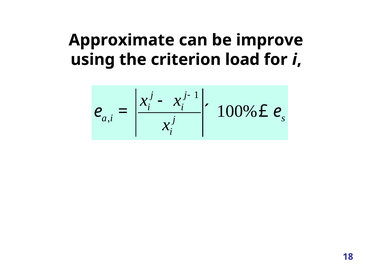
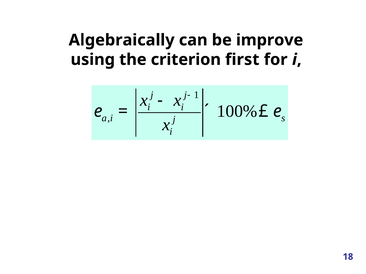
Approximate: Approximate -> Algebraically (122, 40)
load: load -> first (242, 60)
